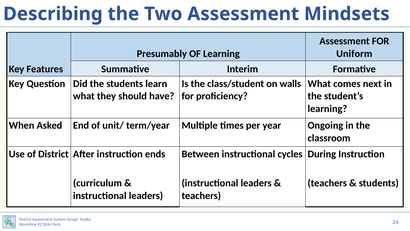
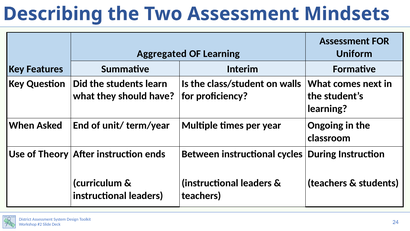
Presumably: Presumably -> Aggregated (162, 54)
of District: District -> Theory (53, 154)
